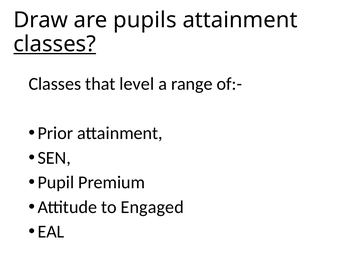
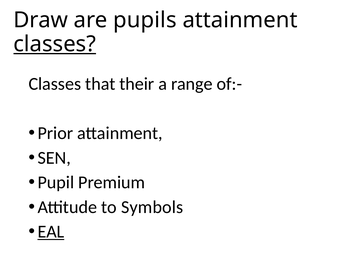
level: level -> their (137, 84)
Engaged: Engaged -> Symbols (152, 207)
EAL underline: none -> present (51, 231)
